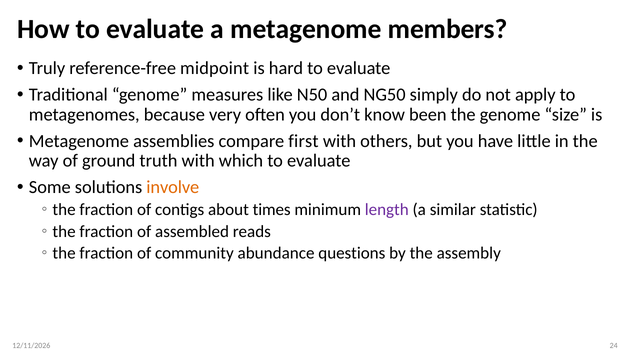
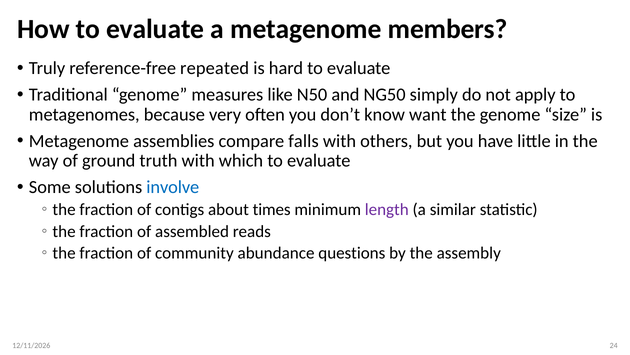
midpoint: midpoint -> repeated (215, 68)
been: been -> want (428, 114)
first: first -> falls (303, 141)
involve colour: orange -> blue (173, 187)
